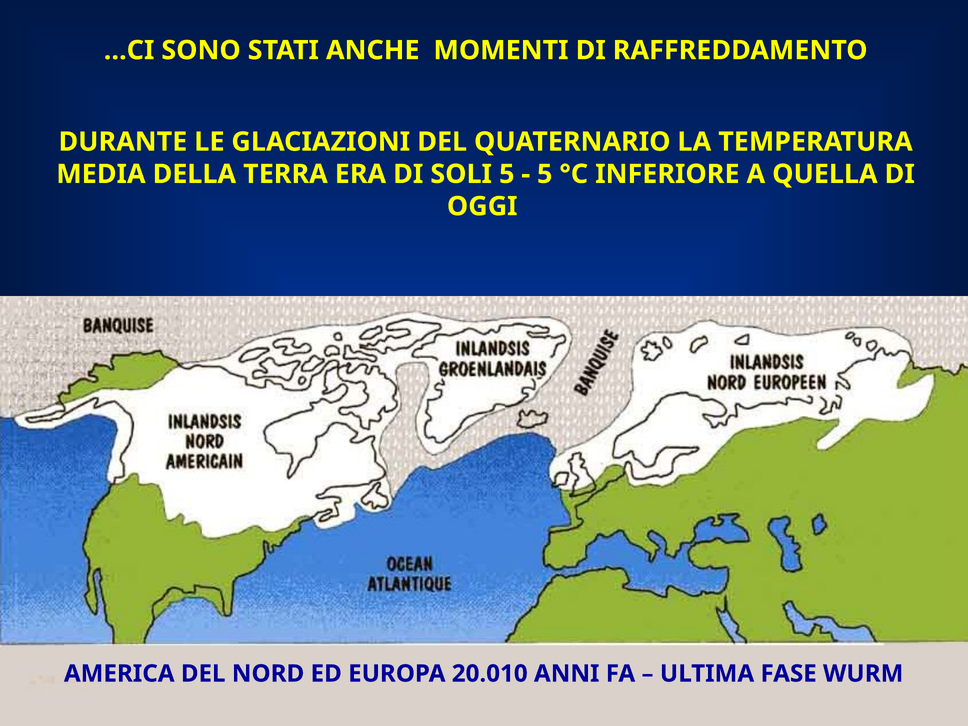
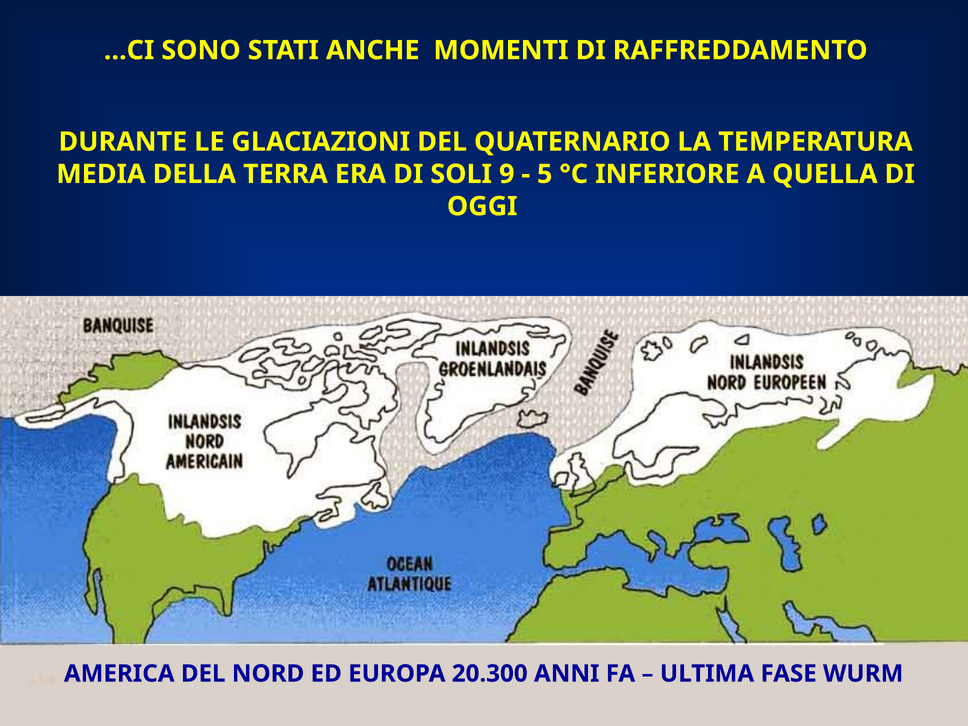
SOLI 5: 5 -> 9 (507, 174)
20.010: 20.010 -> 20.300 (490, 674)
